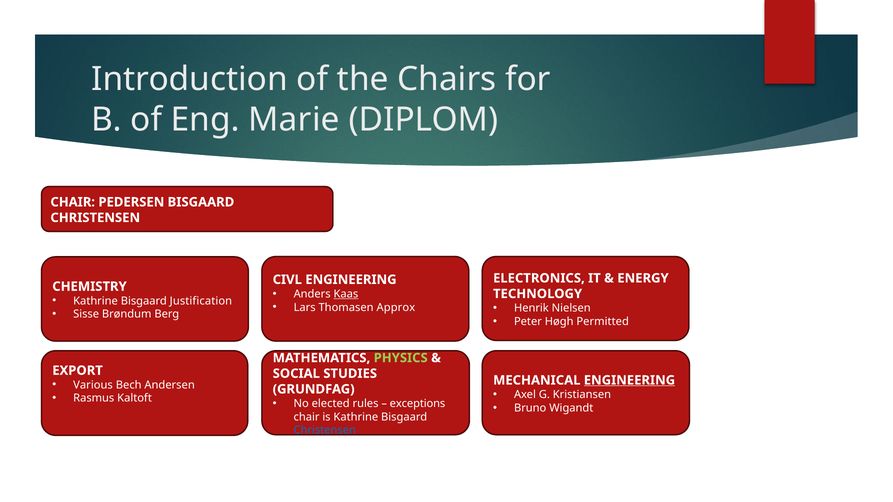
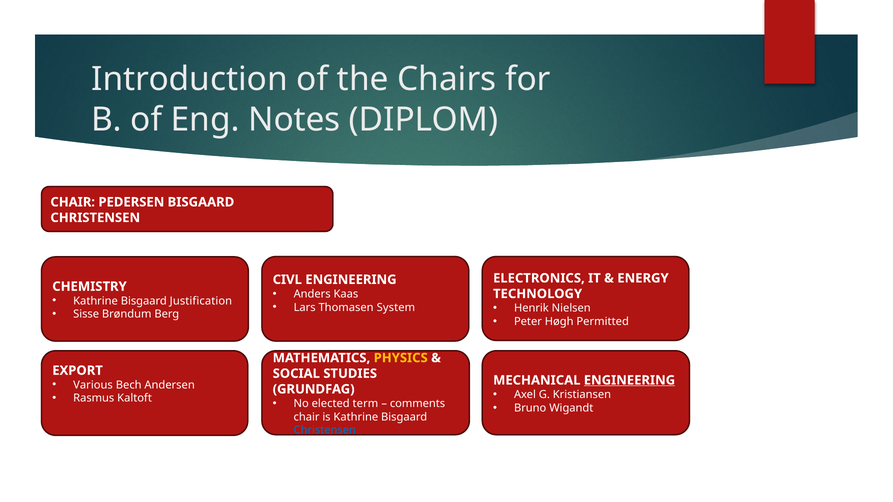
Marie: Marie -> Notes (294, 120)
Kaas underline: present -> none (346, 294)
Approx: Approx -> System (396, 308)
PHYSICS colour: light green -> yellow (401, 358)
rules: rules -> term (365, 404)
exceptions: exceptions -> comments (418, 404)
